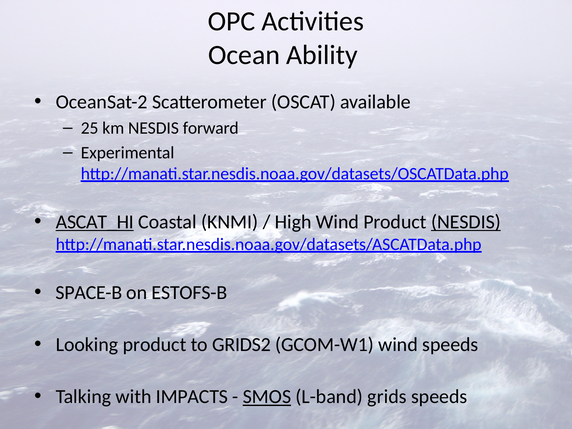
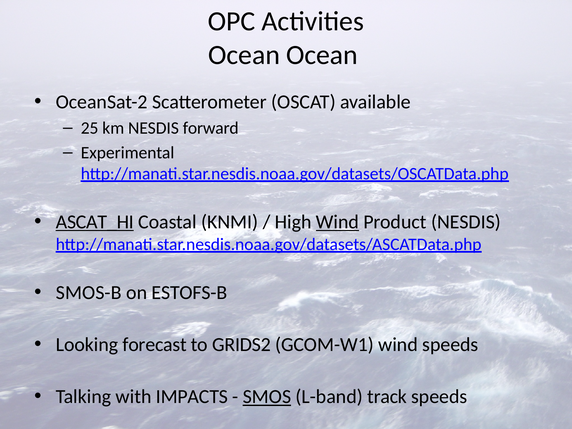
Ocean Ability: Ability -> Ocean (322, 55)
Wind underline: none -> present (337, 222)
NESDIS underline: present -> none (466, 222)
SPACE-B: SPACE-B -> SMOS-B (89, 293)
Looking product: product -> forecast (155, 345)
grids: grids -> track (387, 397)
